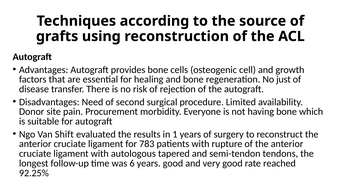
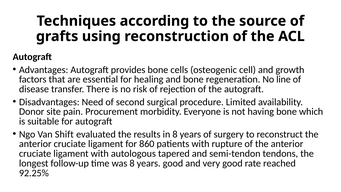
just: just -> line (283, 79)
in 1: 1 -> 8 (175, 134)
783: 783 -> 860 (147, 144)
was 6: 6 -> 8 (132, 163)
